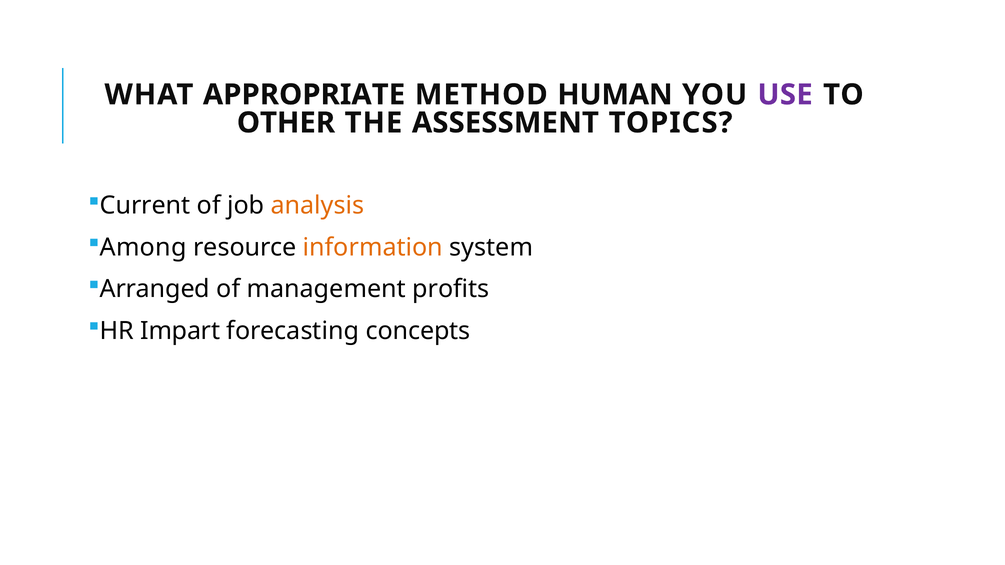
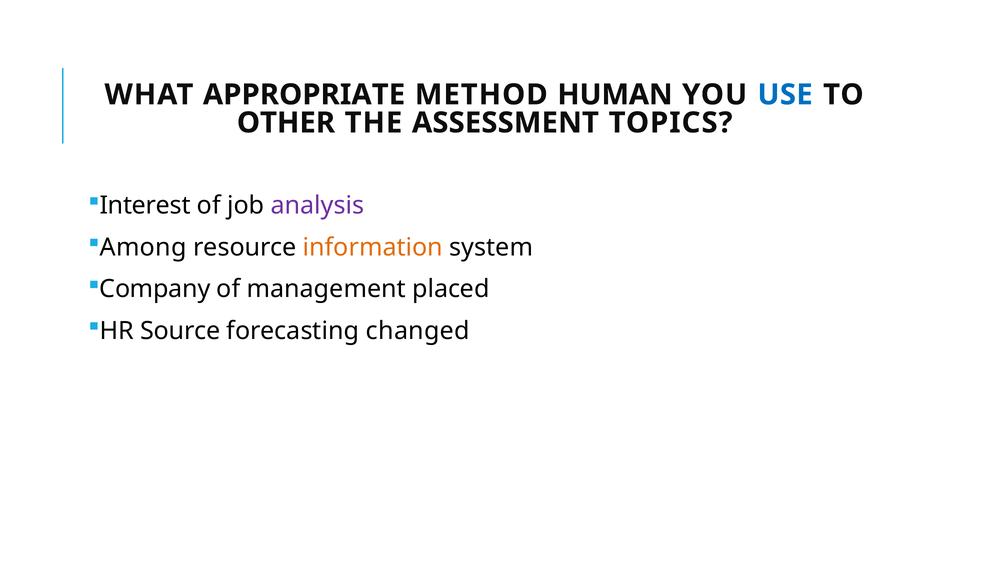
USE colour: purple -> blue (785, 95)
Current: Current -> Interest (145, 206)
analysis colour: orange -> purple (318, 206)
Arranged: Arranged -> Company (155, 289)
profits: profits -> placed (451, 289)
Impart: Impart -> Source (180, 331)
concepts: concepts -> changed (418, 331)
